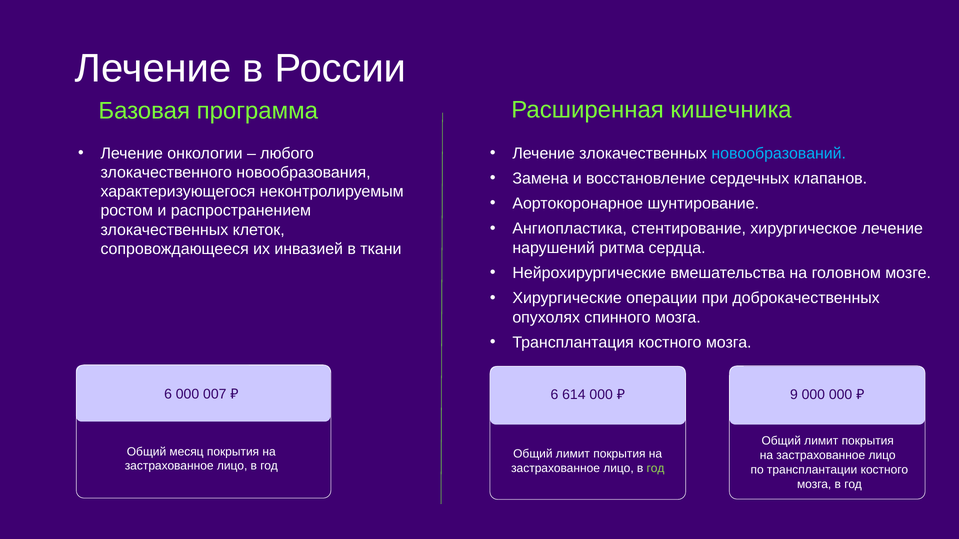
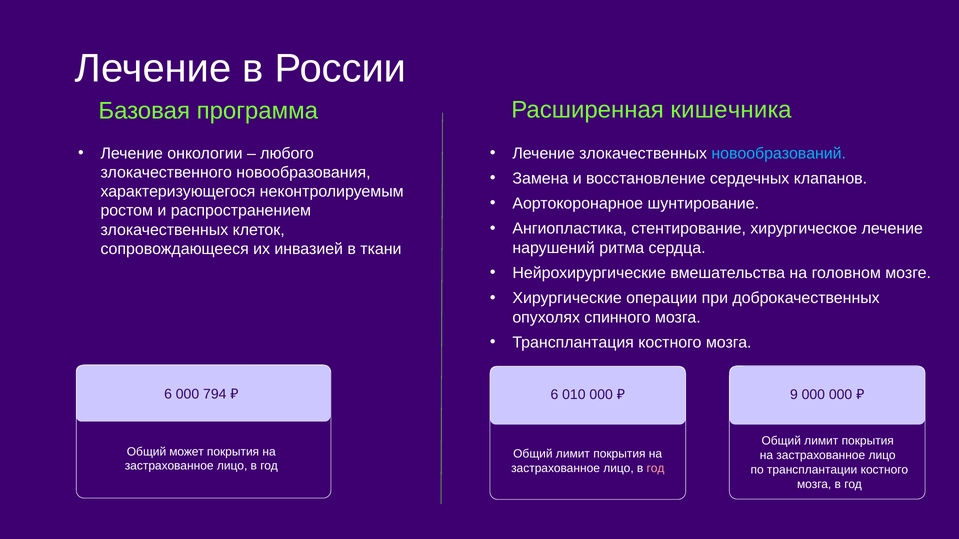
007: 007 -> 794 (215, 394)
614: 614 -> 010 (574, 395)
месяц: месяц -> может (187, 452)
год colour: light green -> pink (655, 469)
